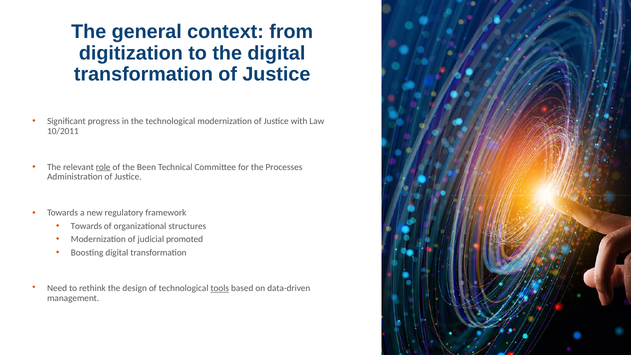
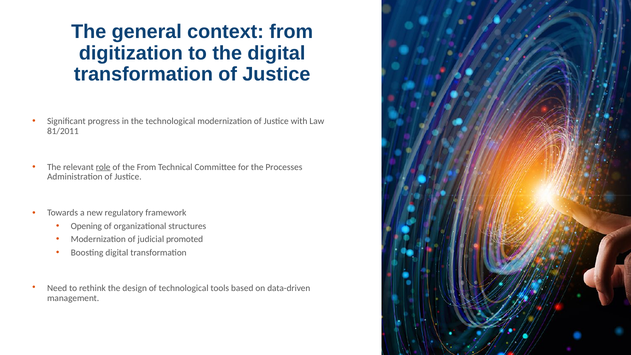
10/2011: 10/2011 -> 81/2011 (63, 131)
the Been: Been -> From (147, 167)
Towards: Towards -> Opening (86, 226)
tools underline: present -> none (220, 288)
